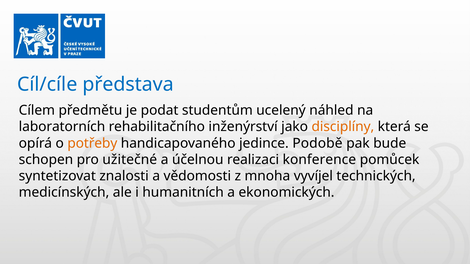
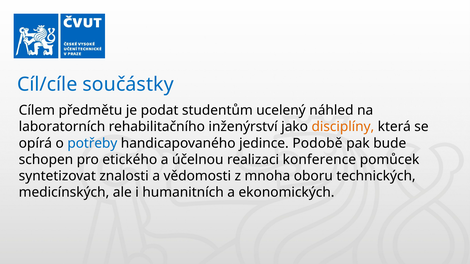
představa: představa -> součástky (128, 84)
potřeby colour: orange -> blue (92, 143)
užitečné: užitečné -> etického (130, 160)
vyvíjel: vyvíjel -> oboru (313, 176)
